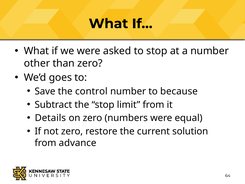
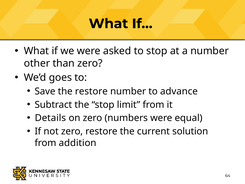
the control: control -> restore (91, 91)
because: because -> advance (179, 91)
advance: advance -> addition (78, 143)
